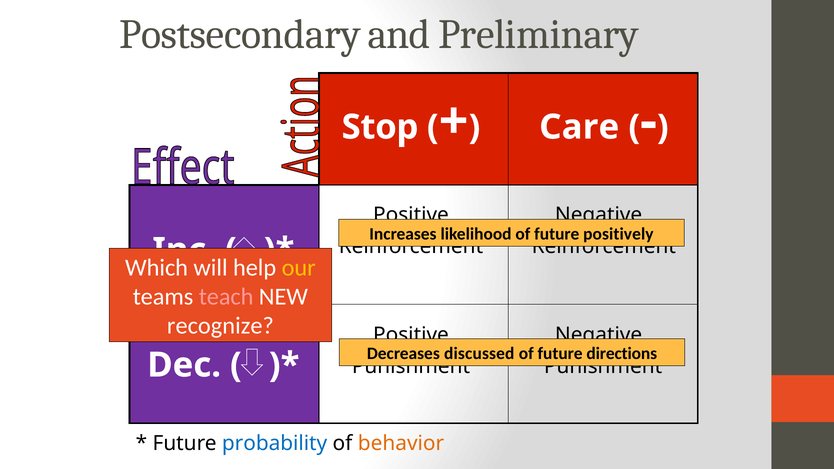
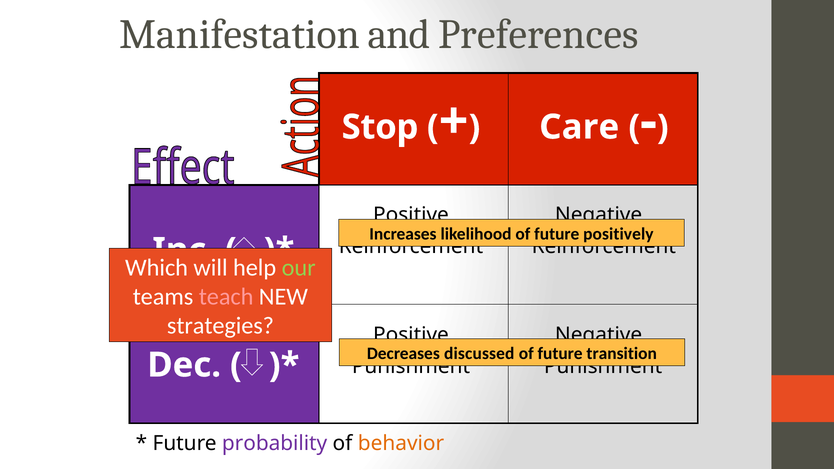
Postsecondary: Postsecondary -> Manifestation (240, 35)
Preliminary: Preliminary -> Preferences (538, 35)
our colour: yellow -> light green (299, 268)
recognize: recognize -> strategies (220, 326)
directions: directions -> transition (622, 353)
probability colour: blue -> purple (275, 443)
